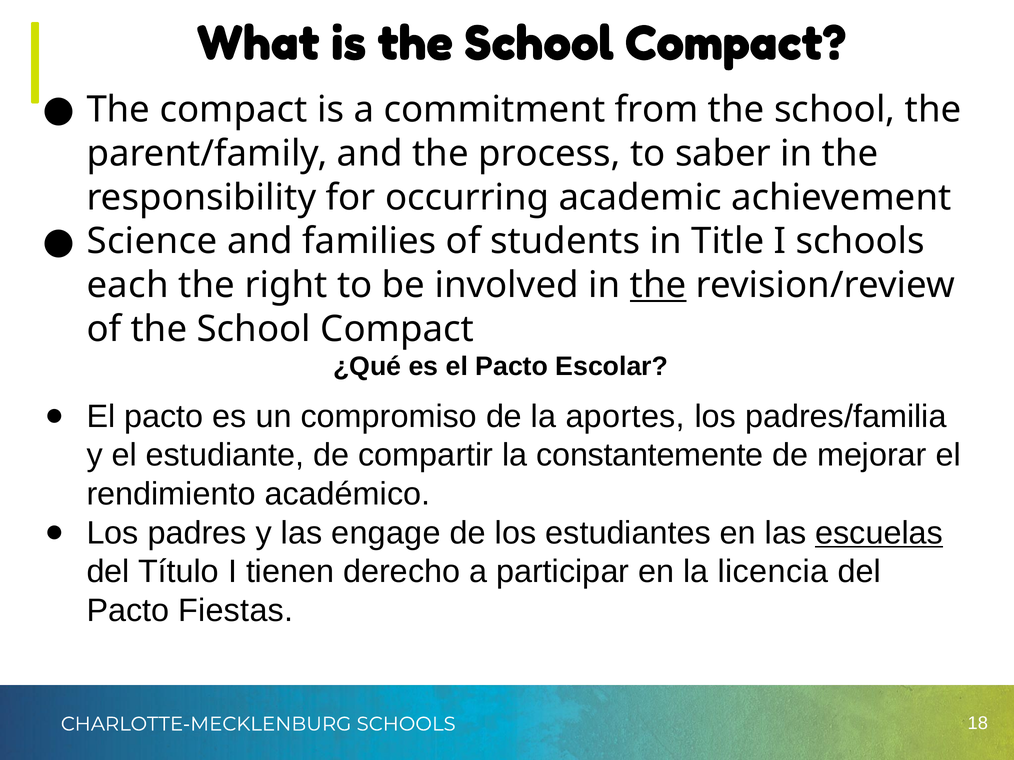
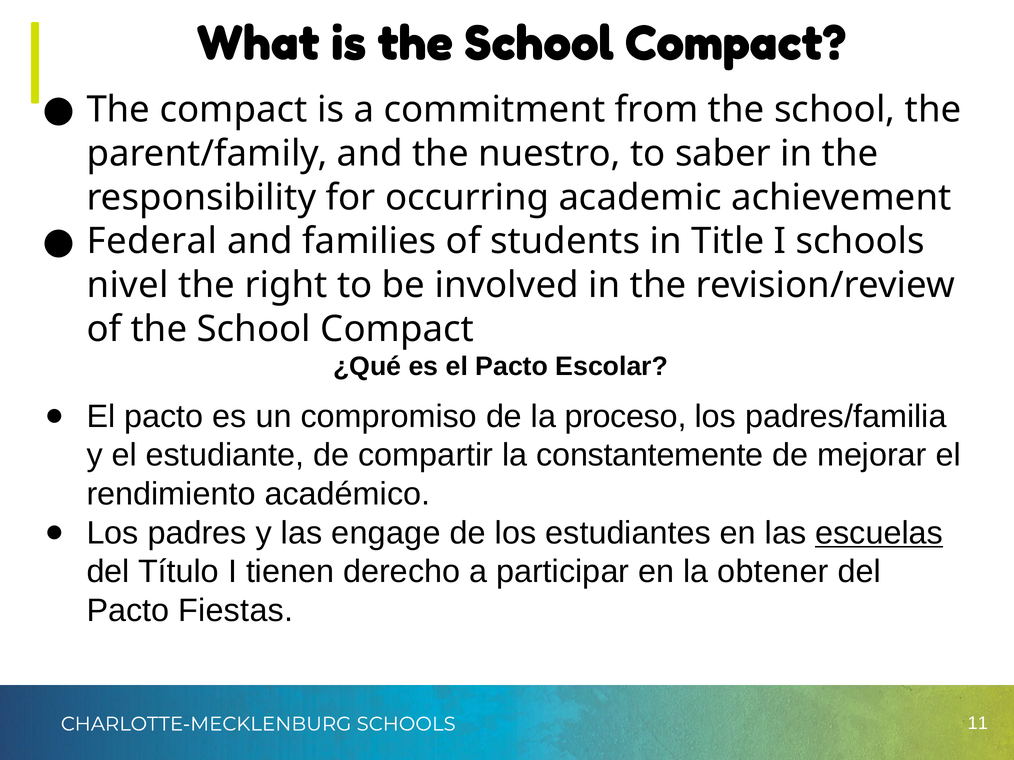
process: process -> nuestro (549, 154)
Science: Science -> Federal (152, 242)
each: each -> nivel (128, 285)
the underline: present -> none (658, 285)
aportes: aportes -> proceso (626, 417)
licencia: licencia -> obtener (773, 572)
18: 18 -> 11 (978, 724)
